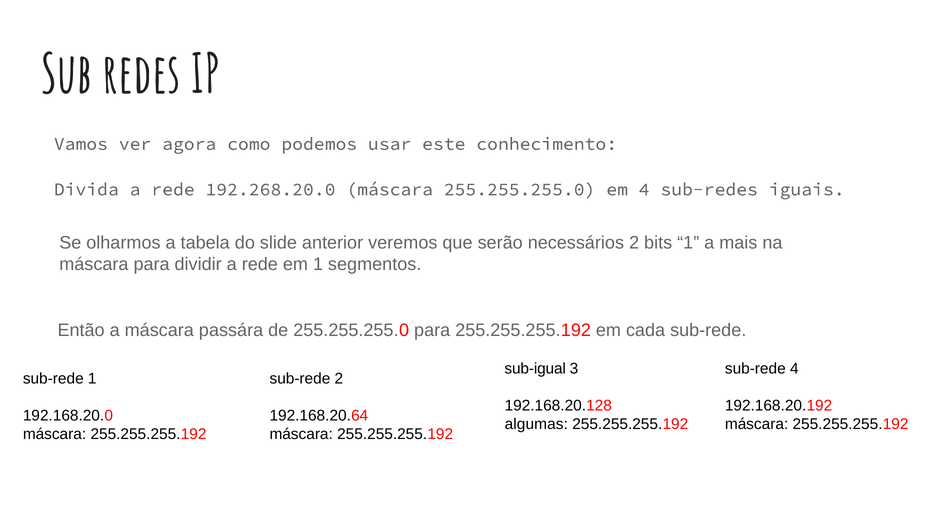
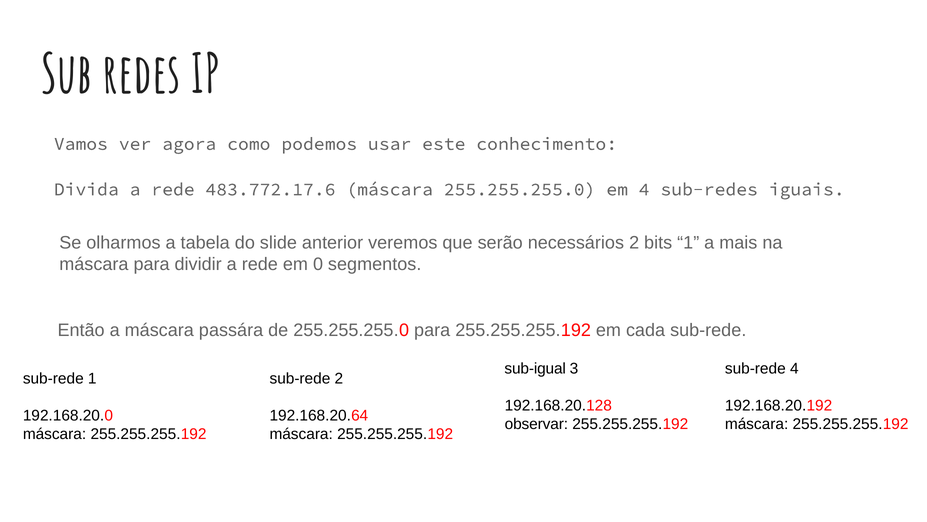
192.268.20.0: 192.268.20.0 -> 483.772.17.6 (270, 189)
em 1: 1 -> 0 (318, 264)
algumas: algumas -> observar (536, 424)
